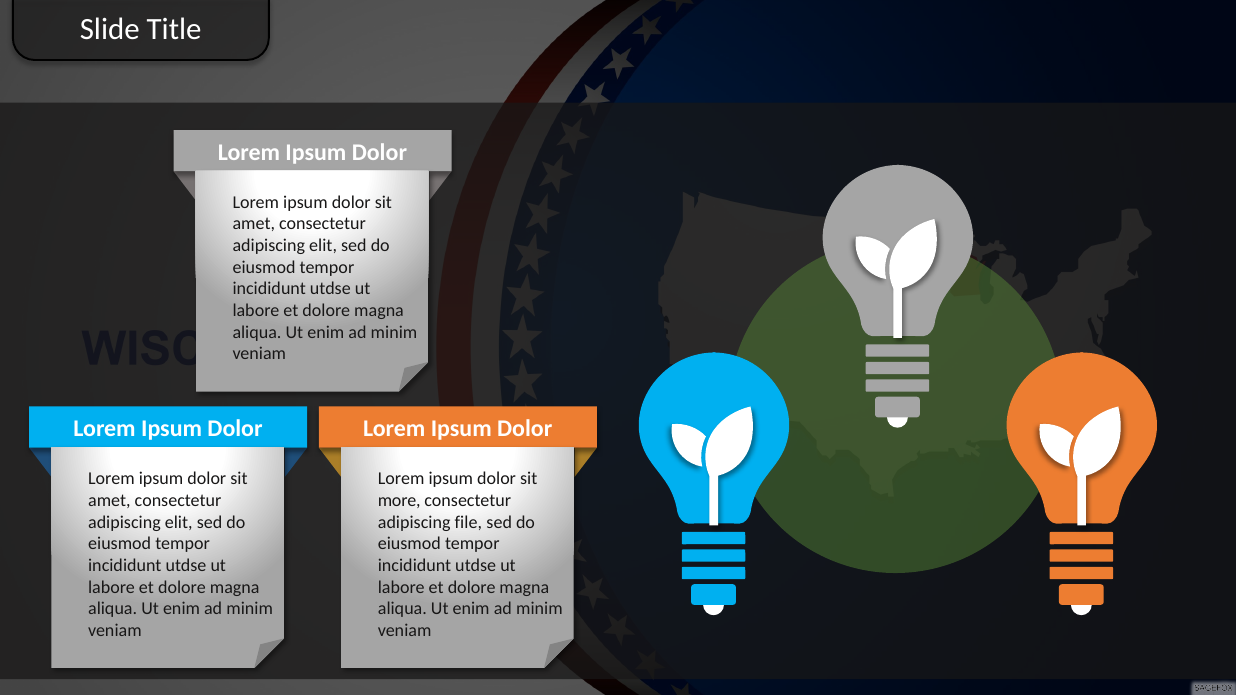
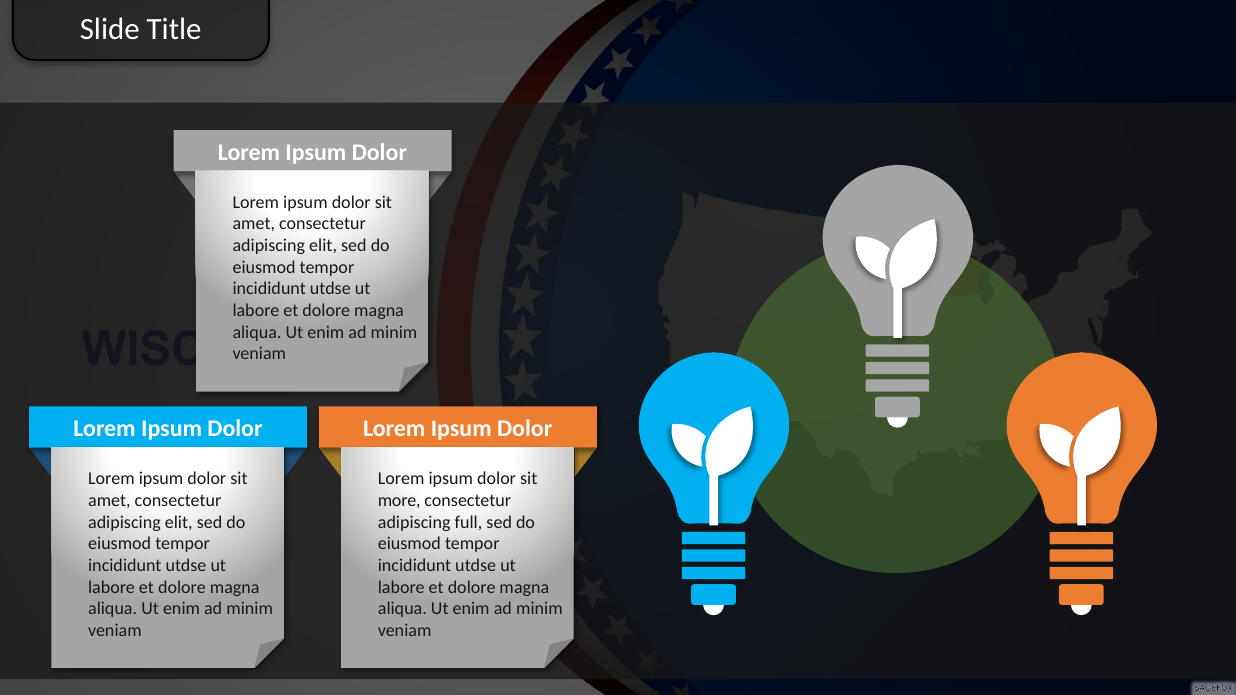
file: file -> full (468, 522)
